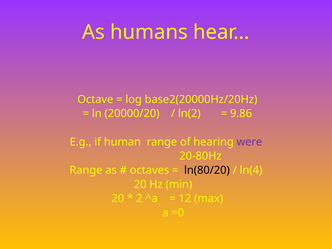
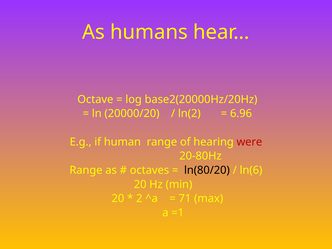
9.86: 9.86 -> 6.96 (241, 114)
were colour: purple -> red (249, 142)
ln(4: ln(4 -> ln(6 (251, 170)
12: 12 -> 71 (185, 199)
=0: =0 -> =1 (178, 213)
